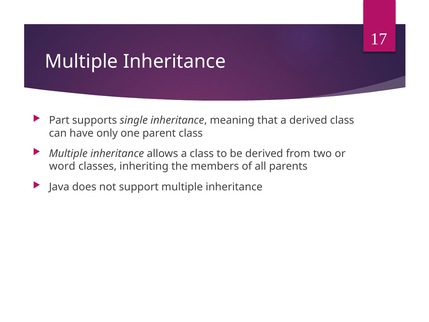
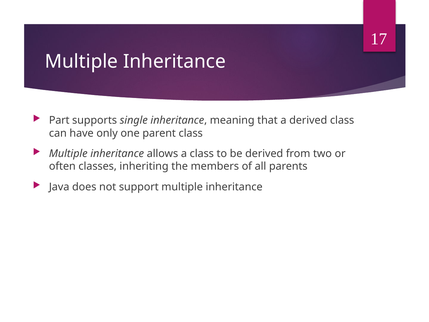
word: word -> often (62, 166)
